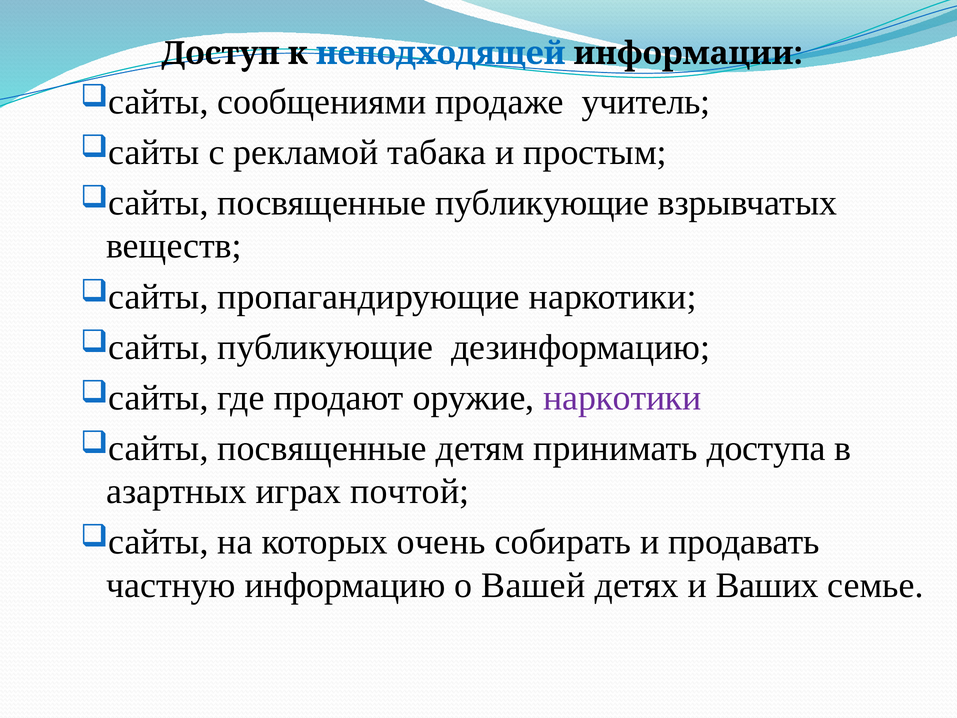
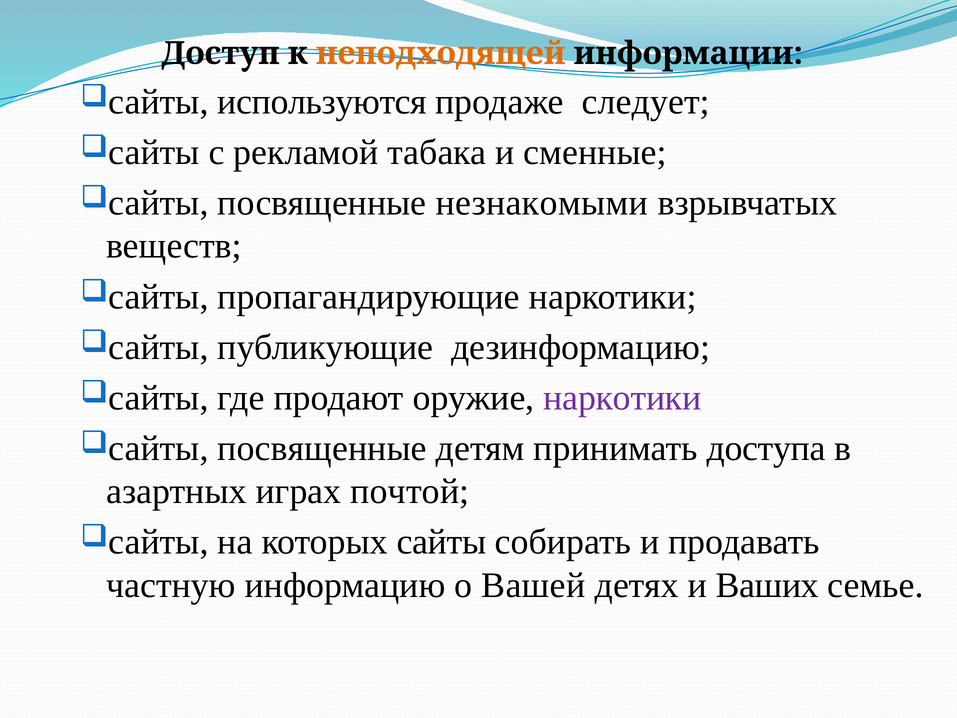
неподходящей colour: blue -> orange (441, 53)
сообщениями: сообщениями -> используются (322, 102)
учитель: учитель -> следует (646, 102)
простым: простым -> сменные (595, 152)
посвященные публикующие: публикующие -> незнакомыми (542, 203)
очень: очень -> сайты (441, 542)
